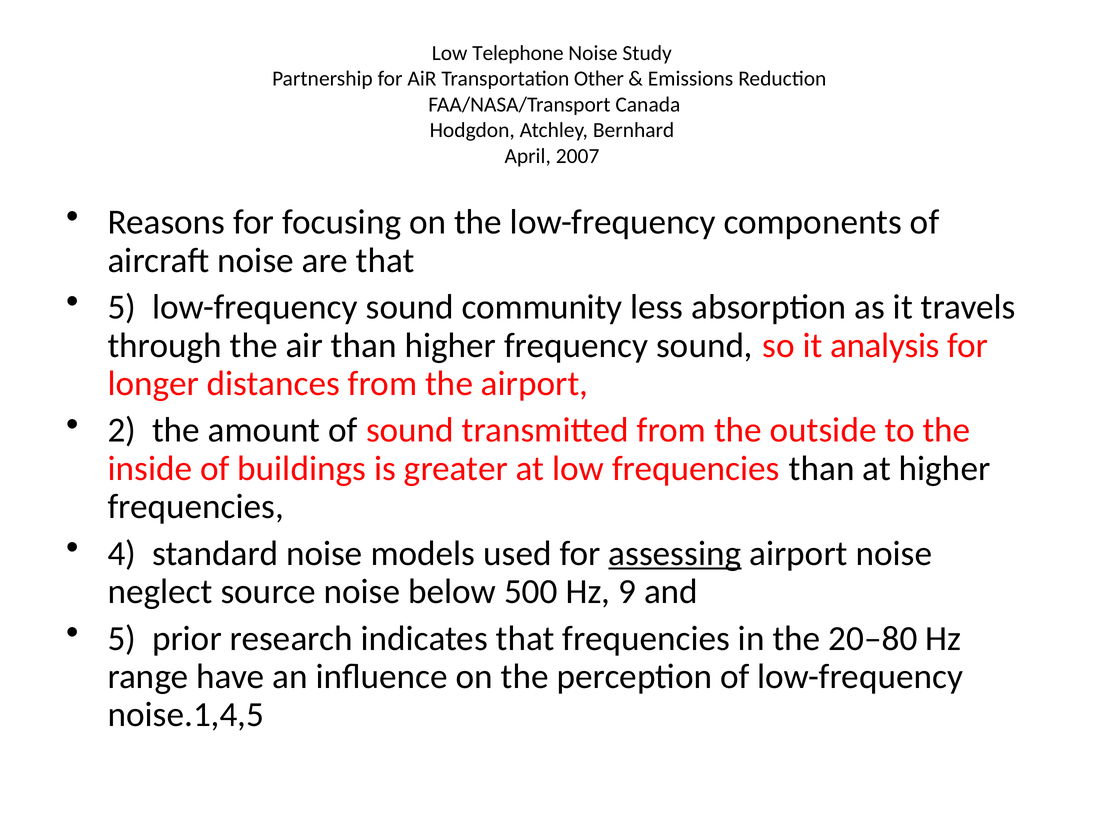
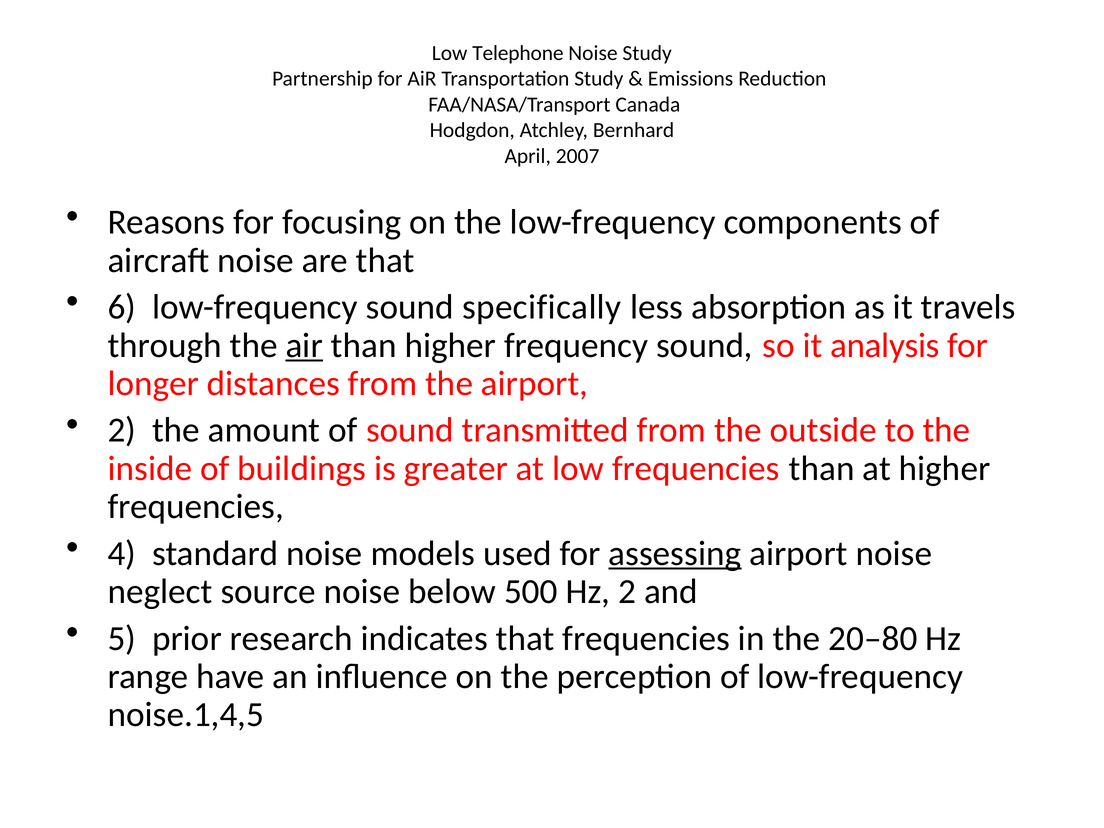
Transportation Other: Other -> Study (599, 79)
5: 5 -> 6 (122, 307)
community: community -> specifically (542, 307)
air underline: none -> present (304, 345)
Hz 9: 9 -> 2 (627, 591)
